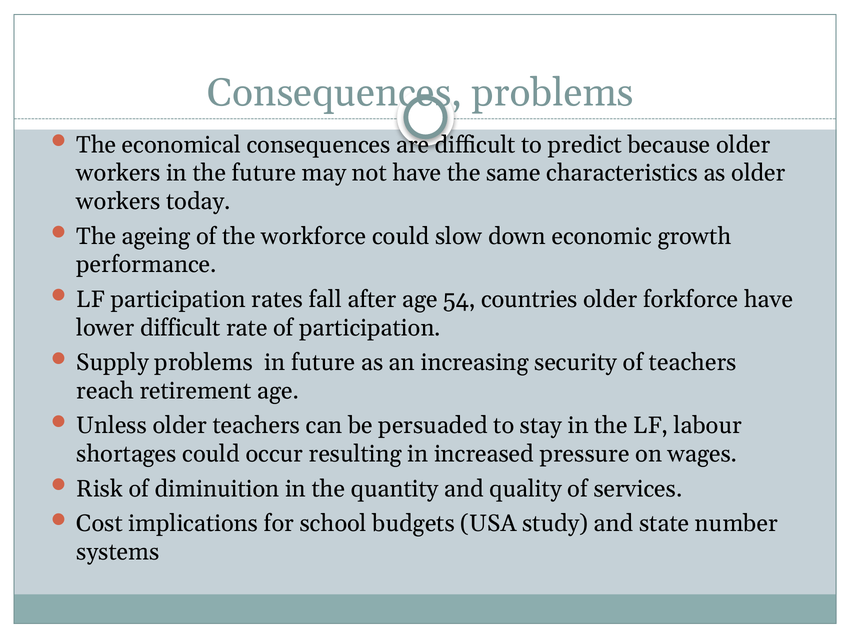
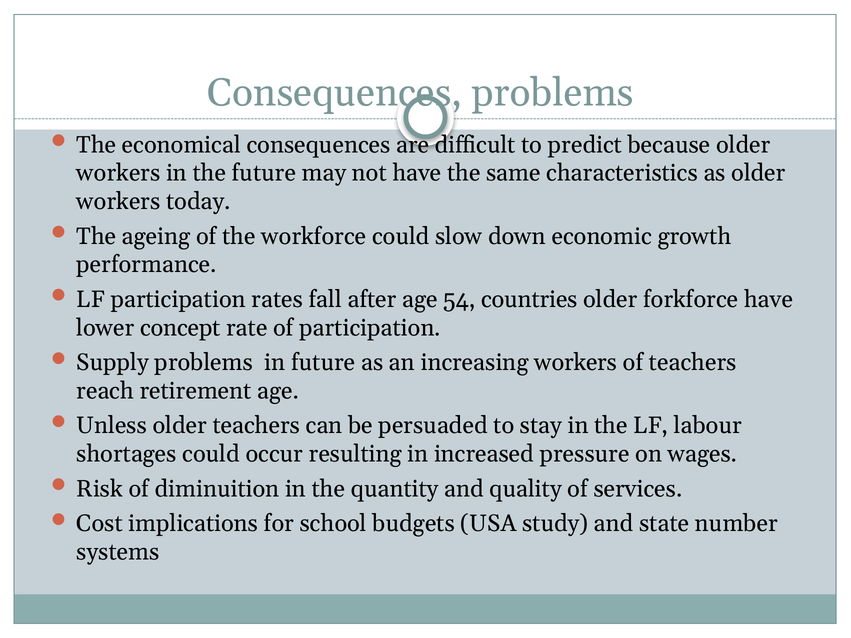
lower difficult: difficult -> concept (180, 328)
increasing security: security -> workers (576, 363)
